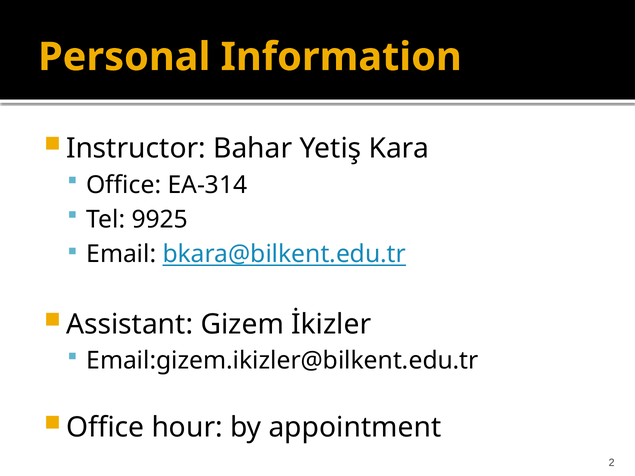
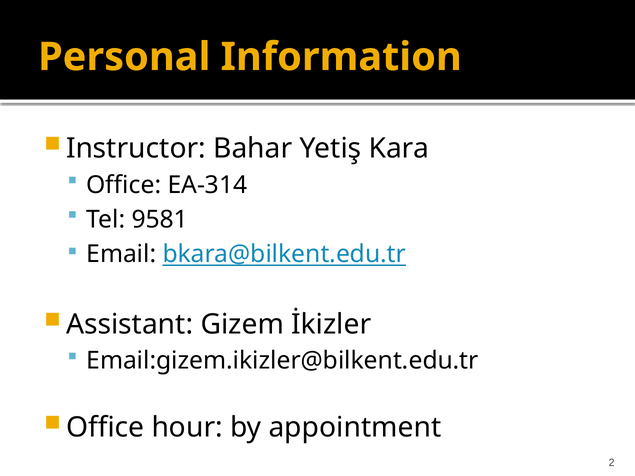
9925: 9925 -> 9581 (160, 219)
